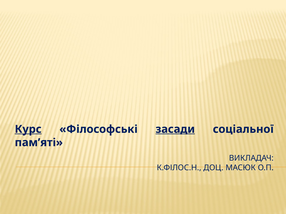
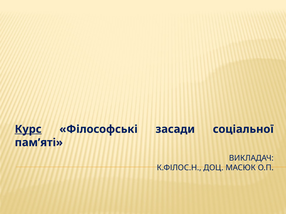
засади underline: present -> none (175, 129)
